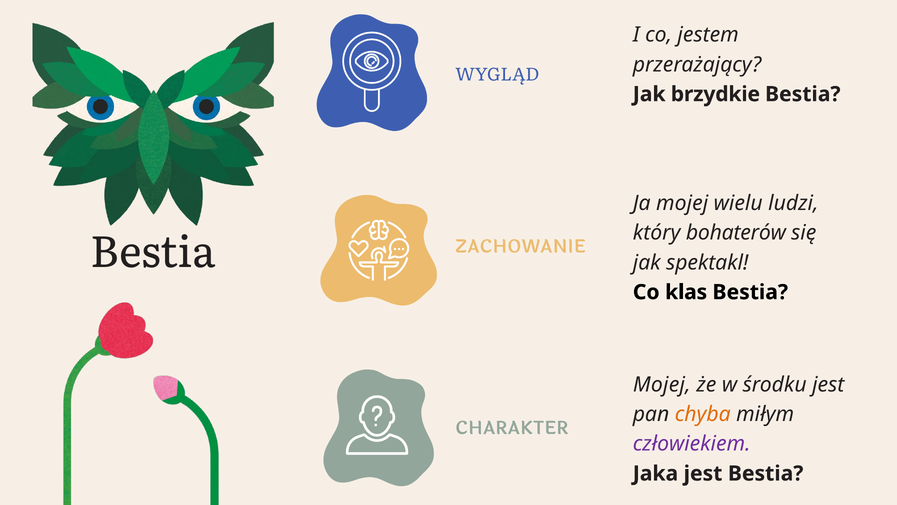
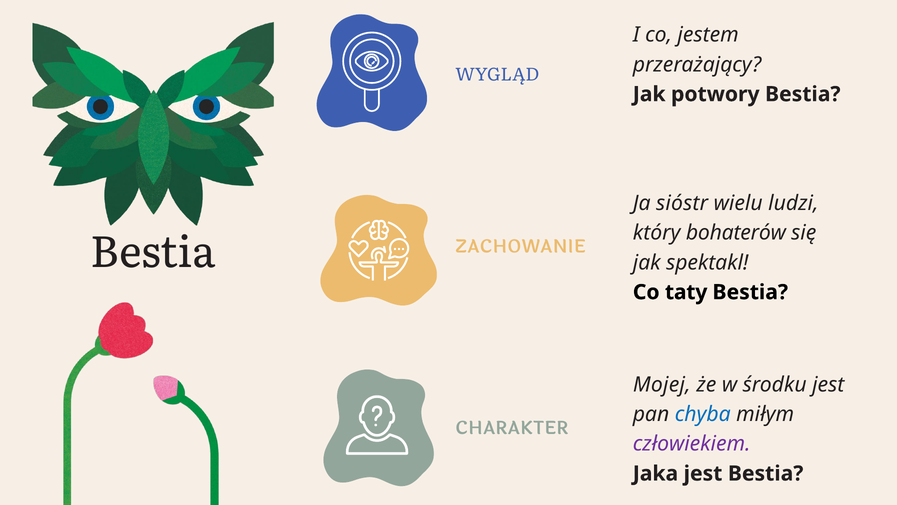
brzydkie: brzydkie -> potwory (715, 94)
Ja mojej: mojej -> sióstr (682, 203)
klas: klas -> taty (686, 292)
chyba colour: orange -> blue (703, 414)
